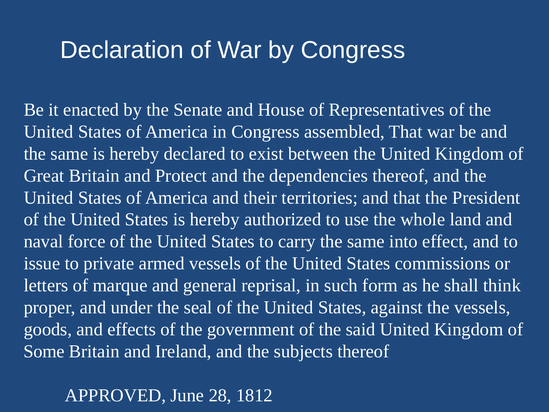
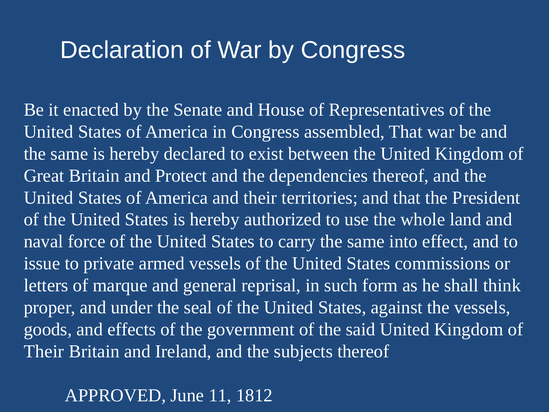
Some: Some -> Their (44, 351)
28: 28 -> 11 (220, 395)
